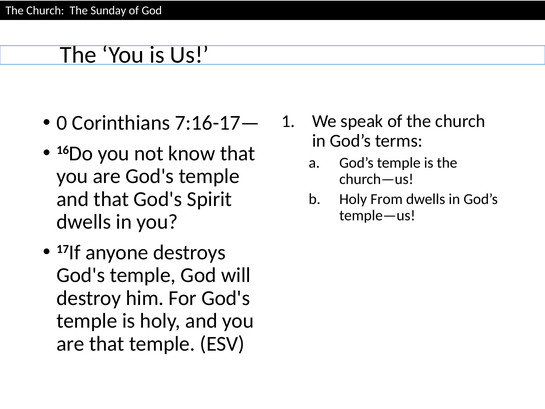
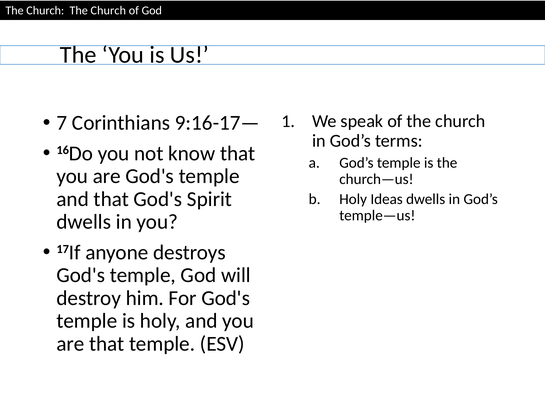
Church The Sunday: Sunday -> Church (108, 10)
0: 0 -> 7 (62, 123)
7:16-17—: 7:16-17— -> 9:16-17— (217, 123)
From: From -> Ideas (387, 199)
